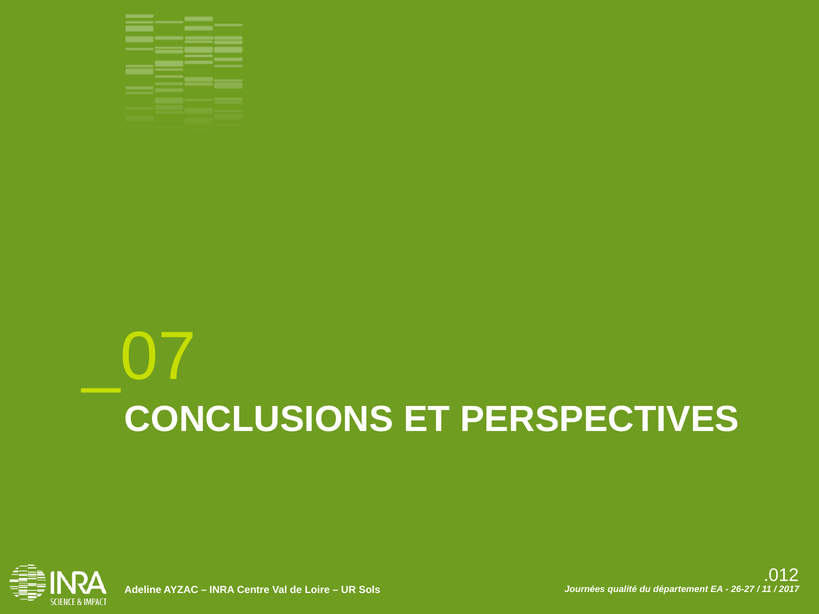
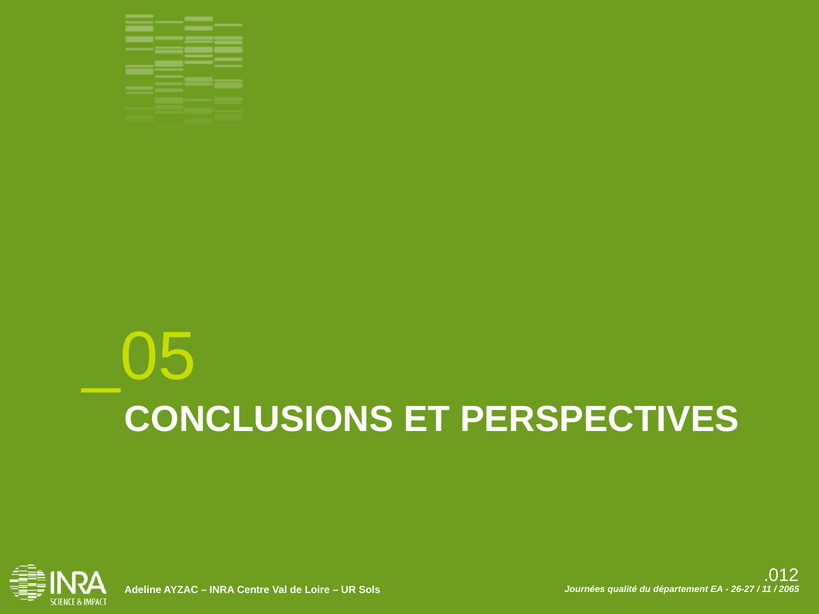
_07: _07 -> _05 (139, 357)
2017: 2017 -> 2065 (789, 589)
